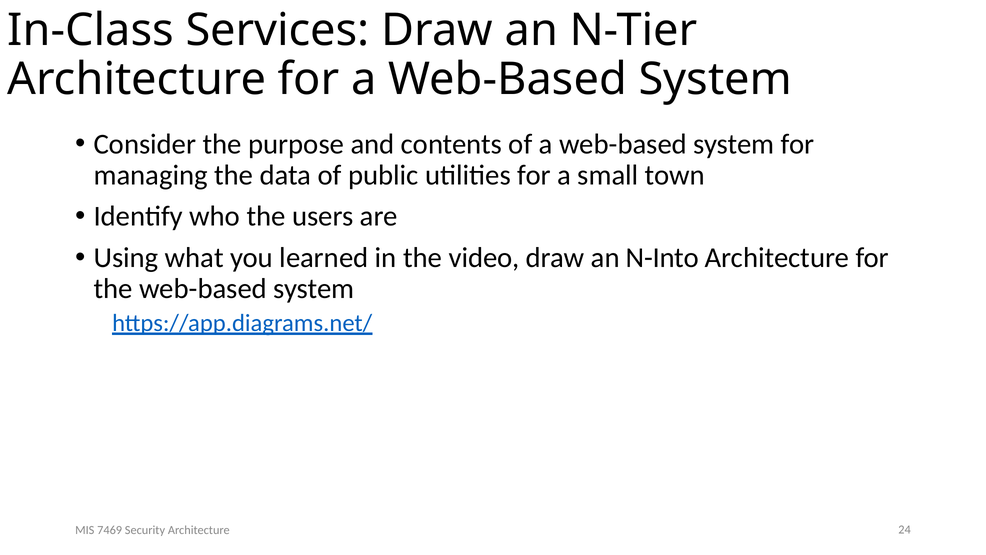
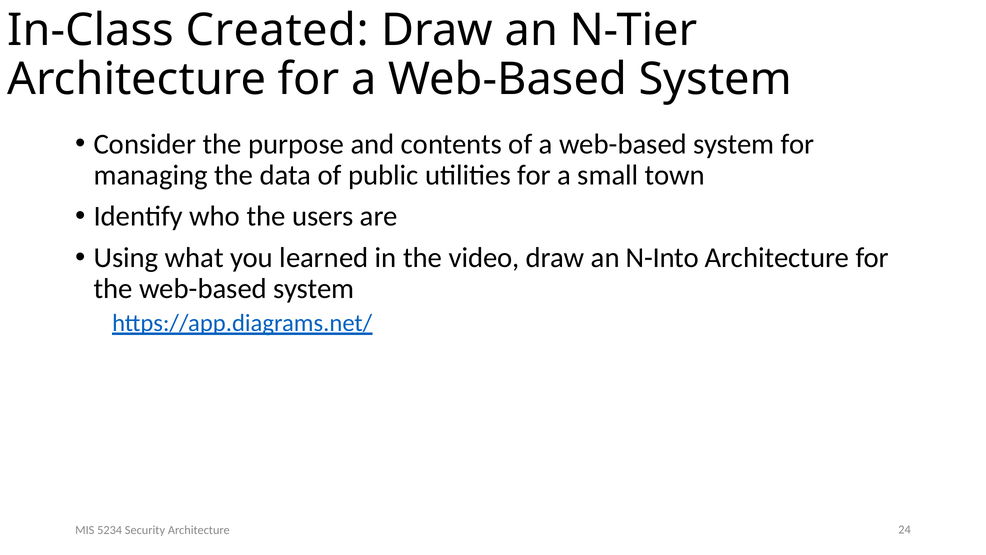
Services: Services -> Created (277, 30)
7469: 7469 -> 5234 (110, 530)
